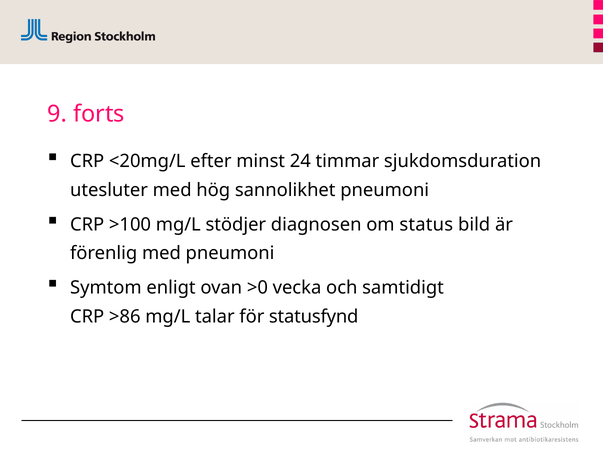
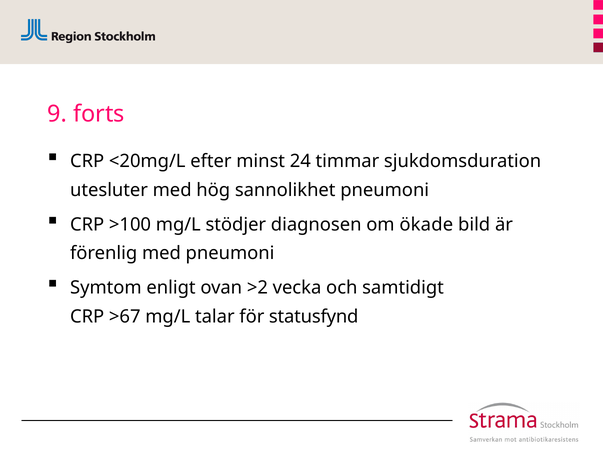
status: status -> ökade (426, 225)
>0: >0 -> >2 (257, 288)
>86: >86 -> >67 (125, 317)
